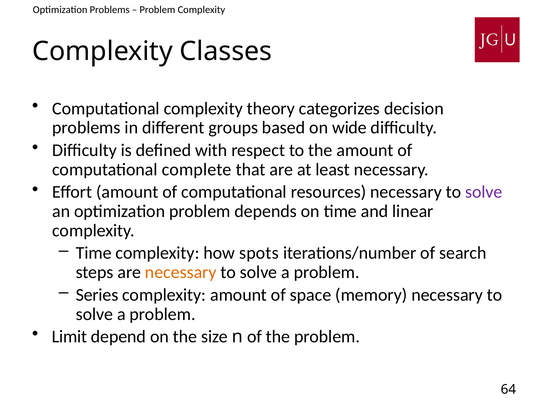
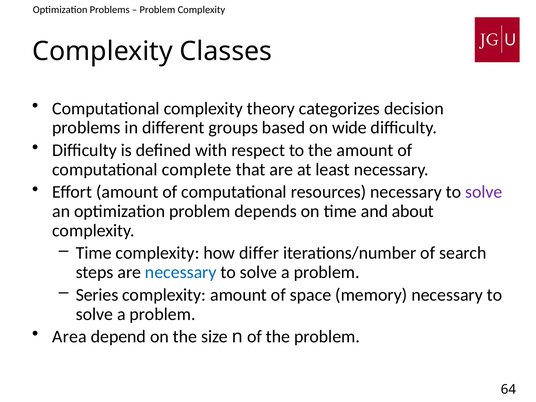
linear: linear -> about (413, 211)
spots: spots -> differ (259, 253)
necessary colour: orange -> blue (181, 272)
Limit: Limit -> Area (69, 337)
